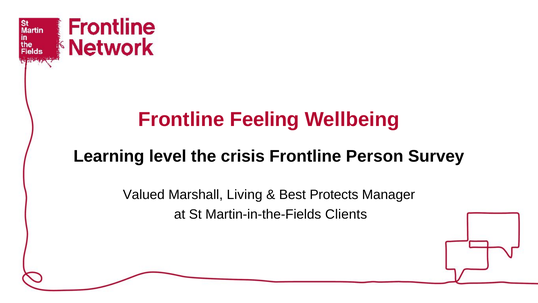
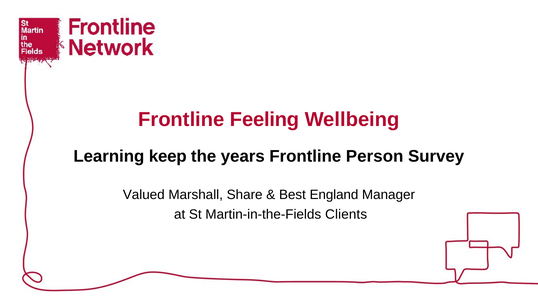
level: level -> keep (168, 156)
crisis: crisis -> years (243, 156)
Living: Living -> Share (245, 194)
Protects: Protects -> England (334, 194)
